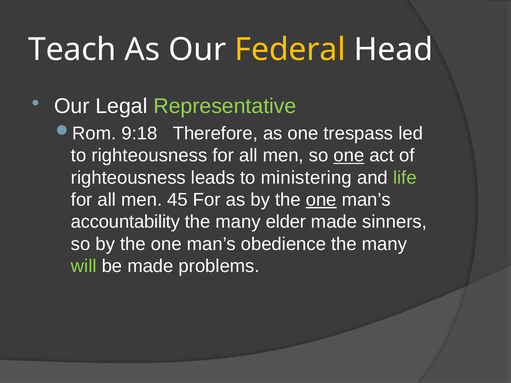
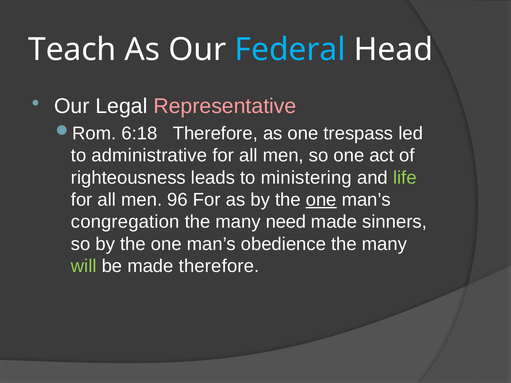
Federal colour: yellow -> light blue (290, 50)
Representative colour: light green -> pink (225, 106)
9:18: 9:18 -> 6:18 (139, 134)
to righteousness: righteousness -> administrative (149, 156)
one underline: present -> none (349, 156)
45: 45 -> 96 (178, 200)
accountability: accountability -> congregation (125, 222)
elder: elder -> need (286, 222)
made problems: problems -> therefore (219, 266)
